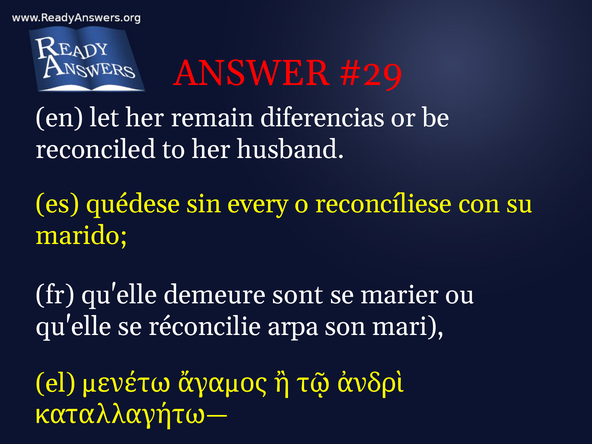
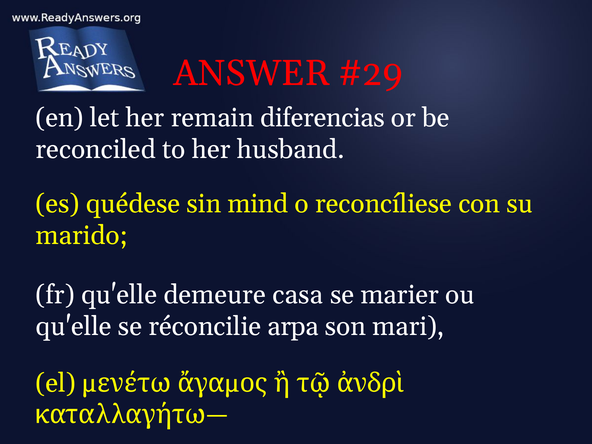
every: every -> mind (258, 204)
sont: sont -> casa (298, 295)
